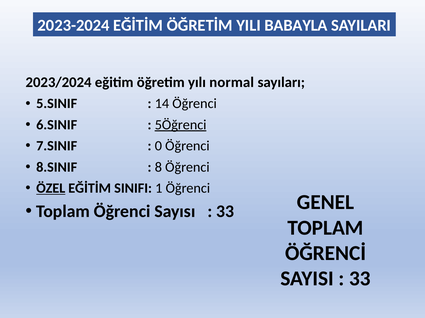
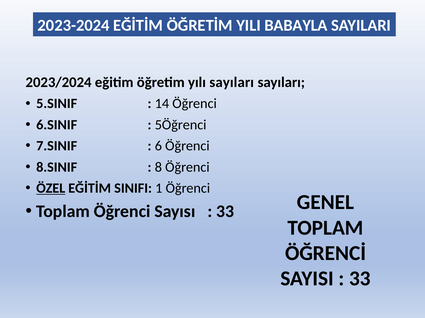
yılı normal: normal -> sayıları (232, 82)
5Öğrenci underline: present -> none (181, 125)
0: 0 -> 6 (158, 146)
